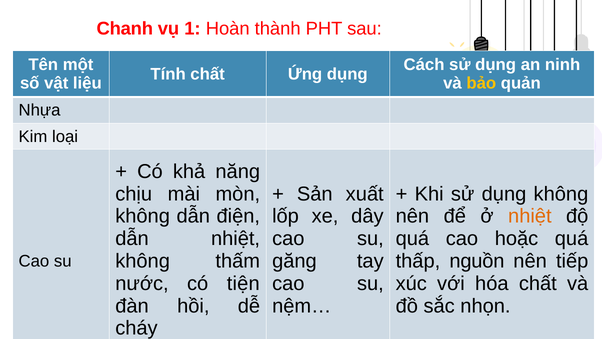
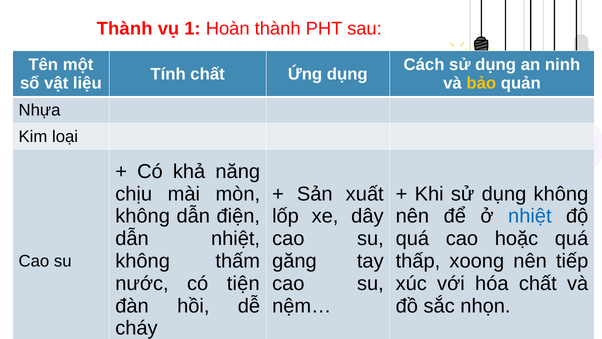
Chanh: Chanh -> Thành (125, 29)
nhiệt colour: orange -> blue (530, 216)
nguồn: nguồn -> xoong (477, 261)
